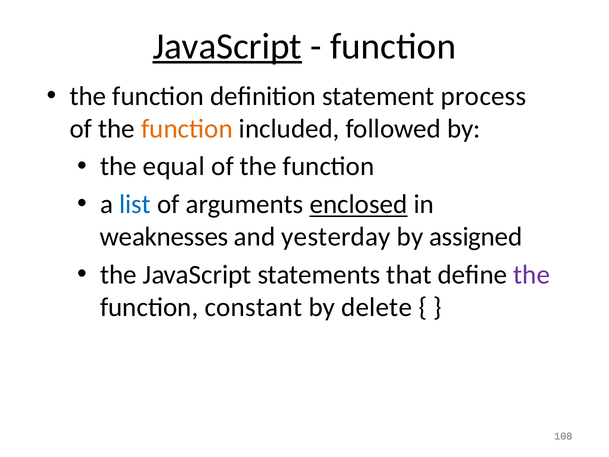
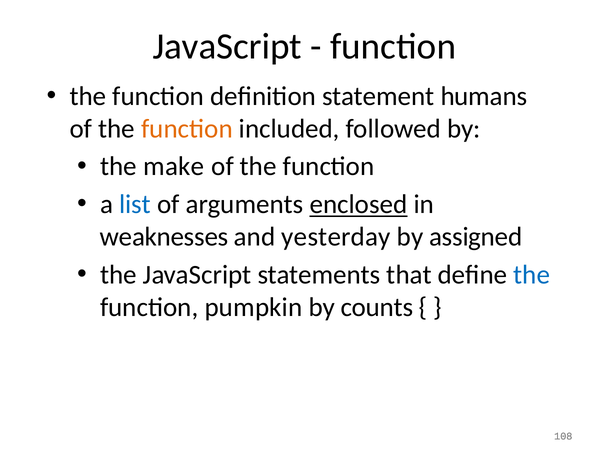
JavaScript underline: present -> none (227, 46)
process: process -> humans (484, 96)
equal: equal -> make (174, 166)
the colour: purple -> blue (532, 275)
constant: constant -> pumpkin (253, 307)
delete: delete -> counts (377, 307)
